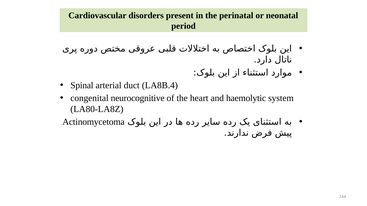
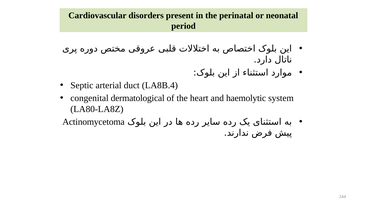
Spinal: Spinal -> Septic (82, 86)
neurocognitive: neurocognitive -> dermatological (138, 98)
